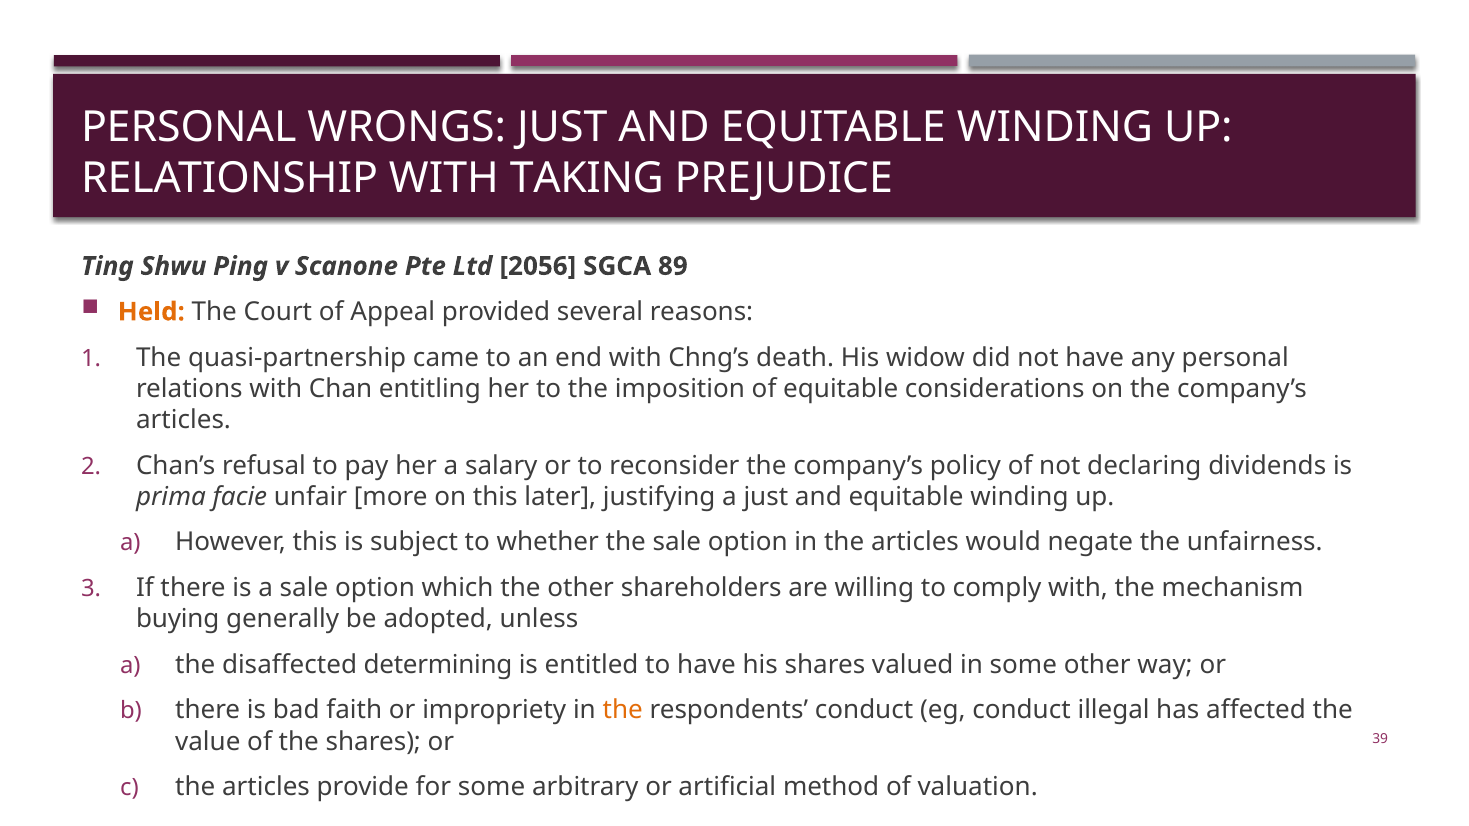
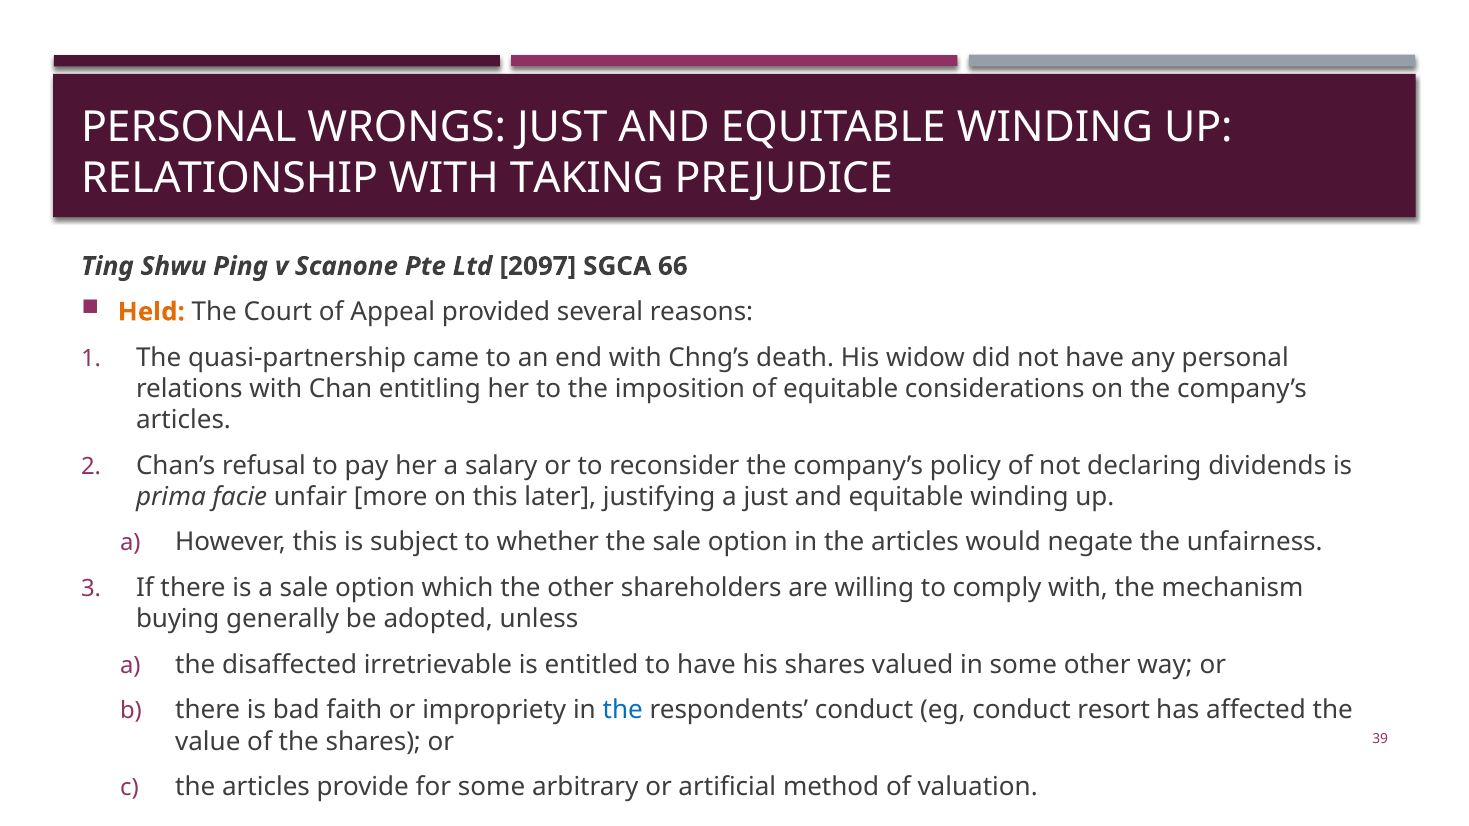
2056: 2056 -> 2097 (538, 266)
89: 89 -> 66 (673, 266)
determining: determining -> irretrievable (438, 665)
the colour: orange -> blue (623, 711)
illegal: illegal -> resort (1114, 711)
